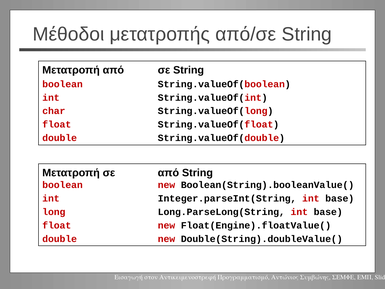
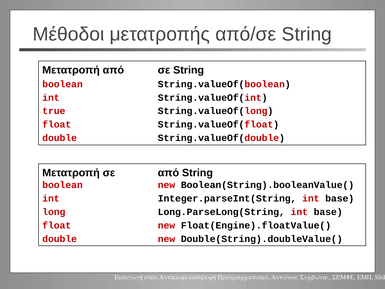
char: char -> true (54, 111)
